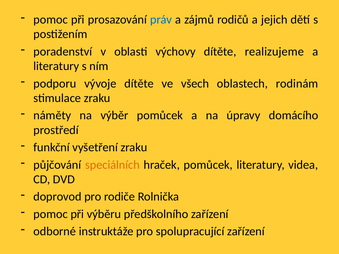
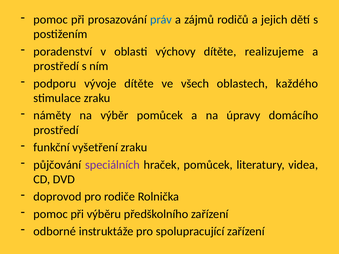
literatury: literatury -> prostředí (56, 66)
rodinám: rodinám -> každého (297, 84)
speciálních colour: orange -> purple (112, 165)
